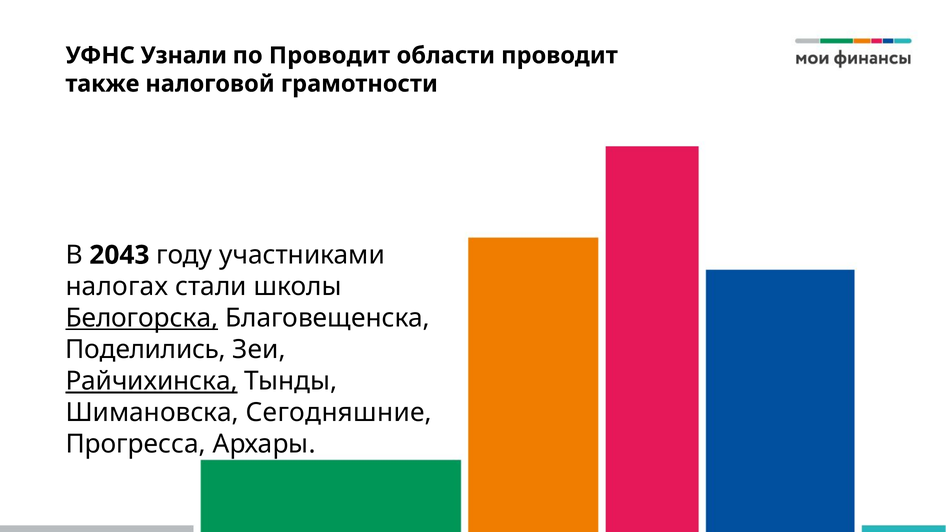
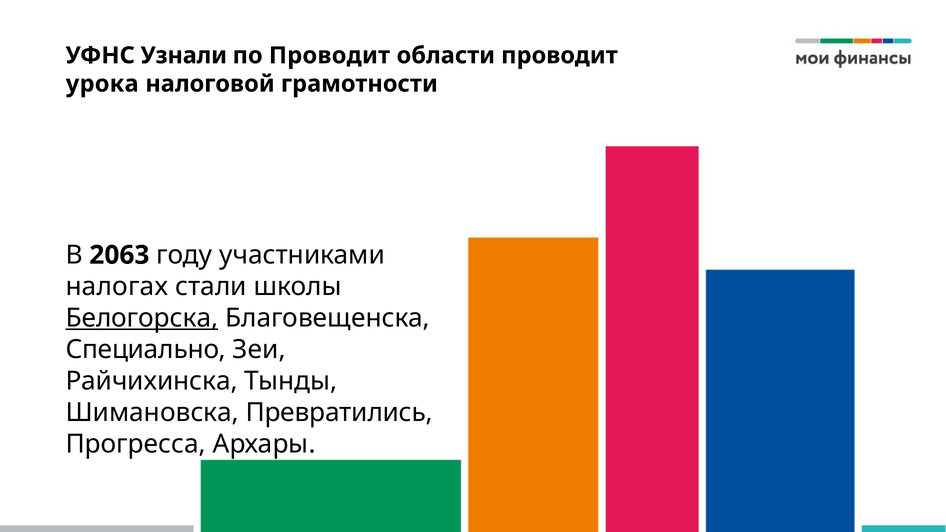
также: также -> урока (102, 84)
2043: 2043 -> 2063 (119, 255)
Поделились: Поделились -> Специально (146, 350)
Райчихинска underline: present -> none (152, 381)
Сегодняшние: Сегодняшние -> Превратились (339, 413)
